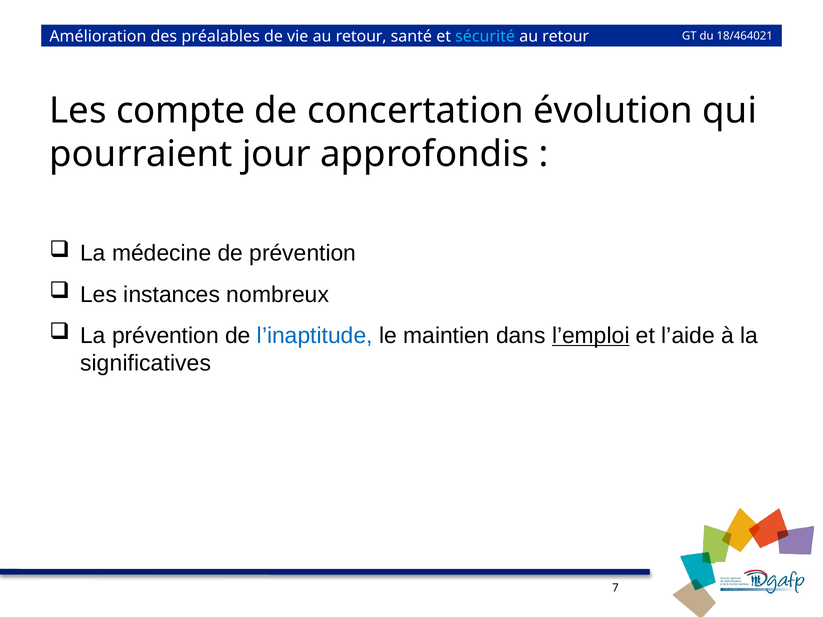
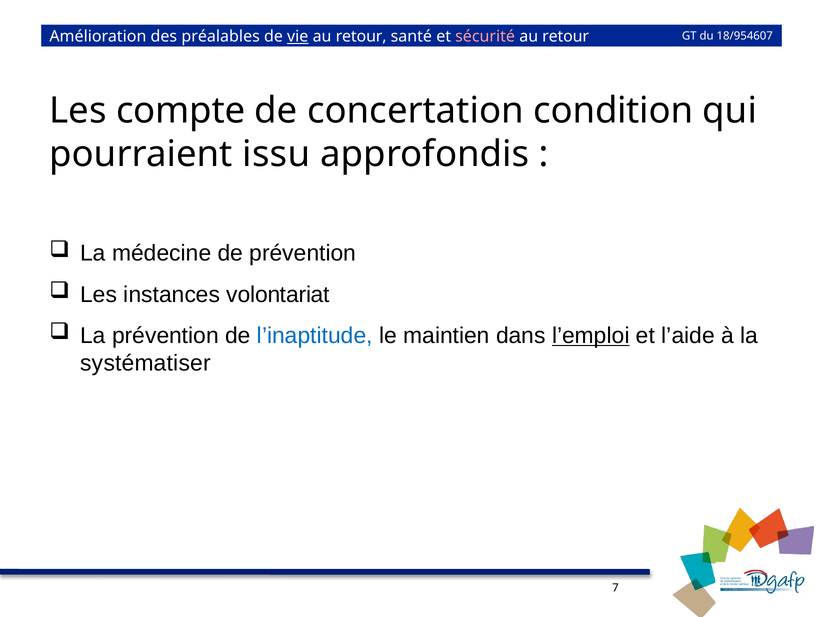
vie underline: none -> present (298, 37)
sécurité colour: light blue -> pink (485, 37)
18/464021: 18/464021 -> 18/954607 (745, 36)
évolution: évolution -> condition (613, 111)
jour: jour -> issu (276, 154)
nombreux: nombreux -> volontariat (278, 295)
significatives: significatives -> systématiser (146, 363)
